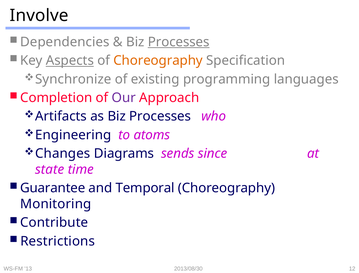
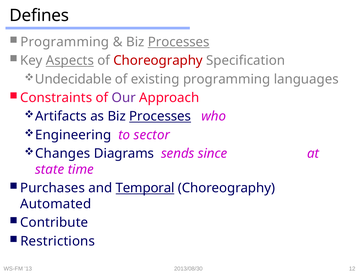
Involve: Involve -> Defines (39, 15)
Dependencies: Dependencies -> Programming (65, 42)
Choreography colour: orange -> red (158, 61)
Synchronize: Synchronize -> Undecidable (73, 79)
Completion: Completion -> Constraints (56, 98)
Processes underline: none -> present (160, 117)
atoms: atoms -> sector (152, 135)
Guarantee: Guarantee -> Purchases (53, 188)
Temporal underline: none -> present (145, 188)
Monitoring: Monitoring -> Automated (56, 204)
